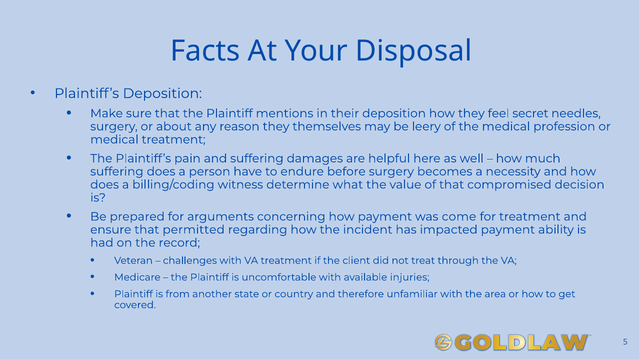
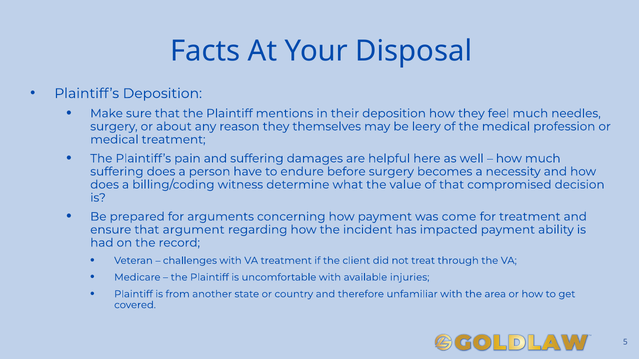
feel secret: secret -> much (530, 114)
permitted: permitted -> argument (194, 230)
